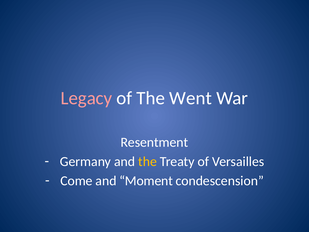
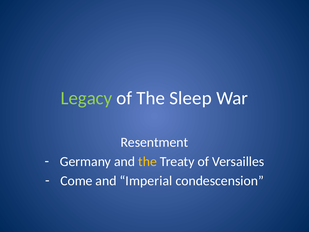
Legacy colour: pink -> light green (86, 98)
Went: Went -> Sleep (191, 98)
Moment: Moment -> Imperial (146, 181)
